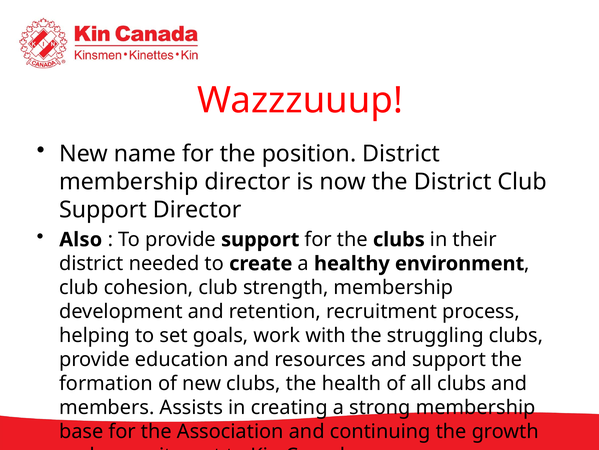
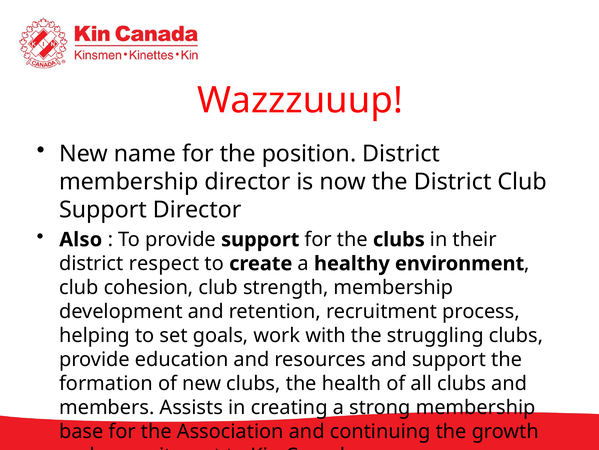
needed: needed -> respect (164, 263)
